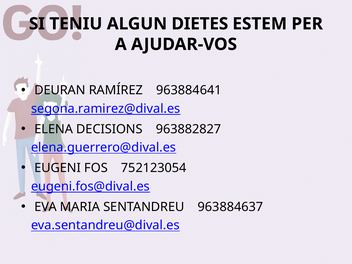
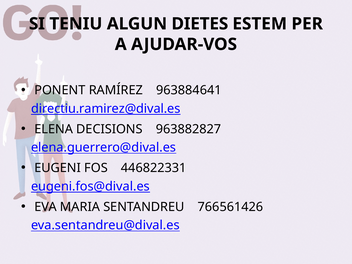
DEURAN: DEURAN -> PONENT (60, 90)
segona.ramirez@dival.es: segona.ramirez@dival.es -> directiu.ramirez@dival.es (106, 109)
752123054: 752123054 -> 446822331 (154, 168)
963884637: 963884637 -> 766561426 (230, 207)
